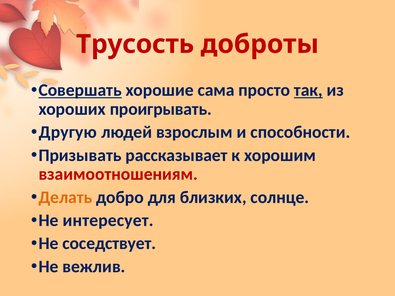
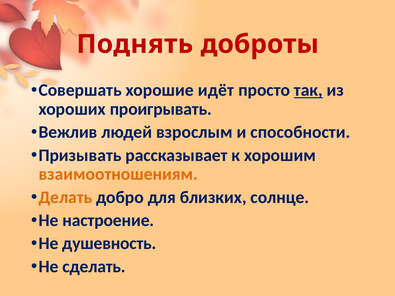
Трусость: Трусость -> Поднять (135, 44)
Совершать underline: present -> none (80, 90)
сама: сама -> идёт (216, 90)
Другую: Другую -> Вежлив (68, 132)
взаимоотношениям colour: red -> orange (118, 174)
интересует: интересует -> настроение (108, 221)
соседствует: соседствует -> душевность (109, 244)
вежлив: вежлив -> сделать (94, 267)
